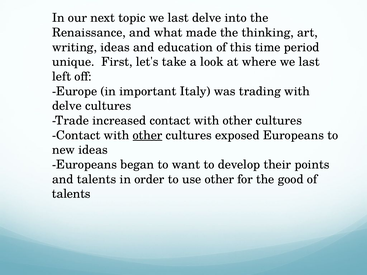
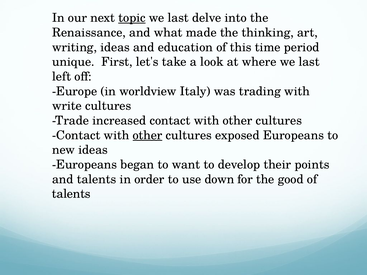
topic underline: none -> present (132, 18)
important: important -> worldview (148, 91)
delve: delve -> write (67, 106)
use other: other -> down (219, 179)
